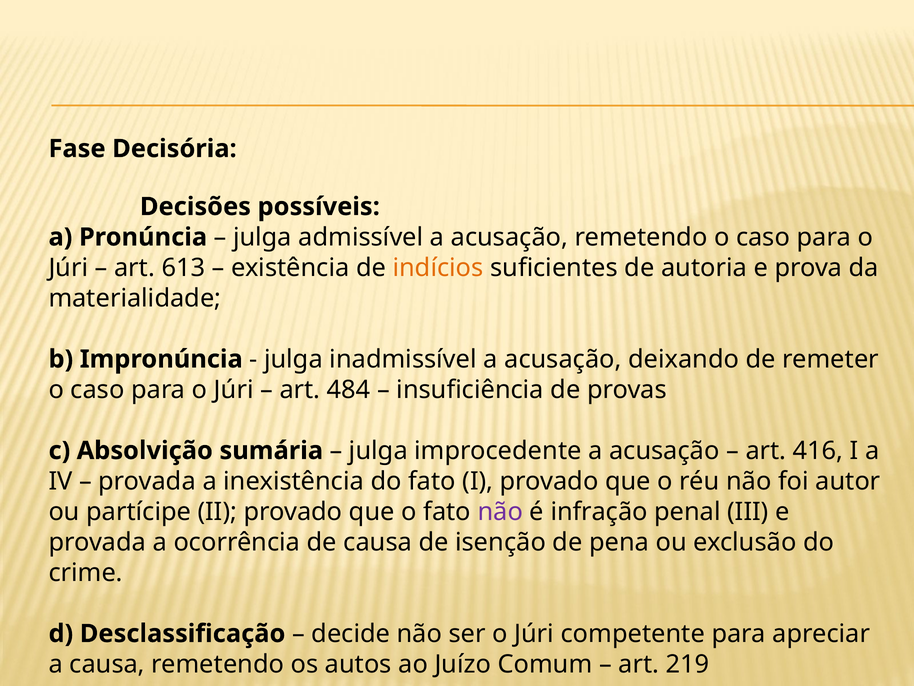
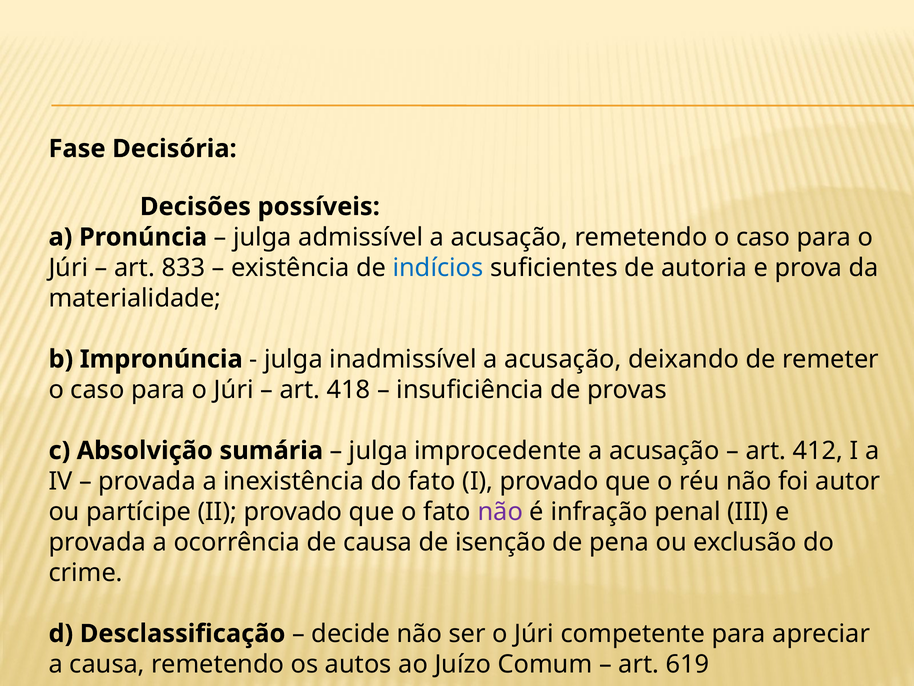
613: 613 -> 833 (183, 267)
indícios colour: orange -> blue (438, 267)
484: 484 -> 418 (349, 389)
416: 416 -> 412 (818, 450)
219: 219 -> 619 (688, 664)
